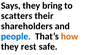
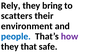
Says: Says -> Rely (11, 6)
shareholders: shareholders -> environment (27, 26)
how colour: orange -> purple (70, 36)
rest: rest -> that (29, 47)
